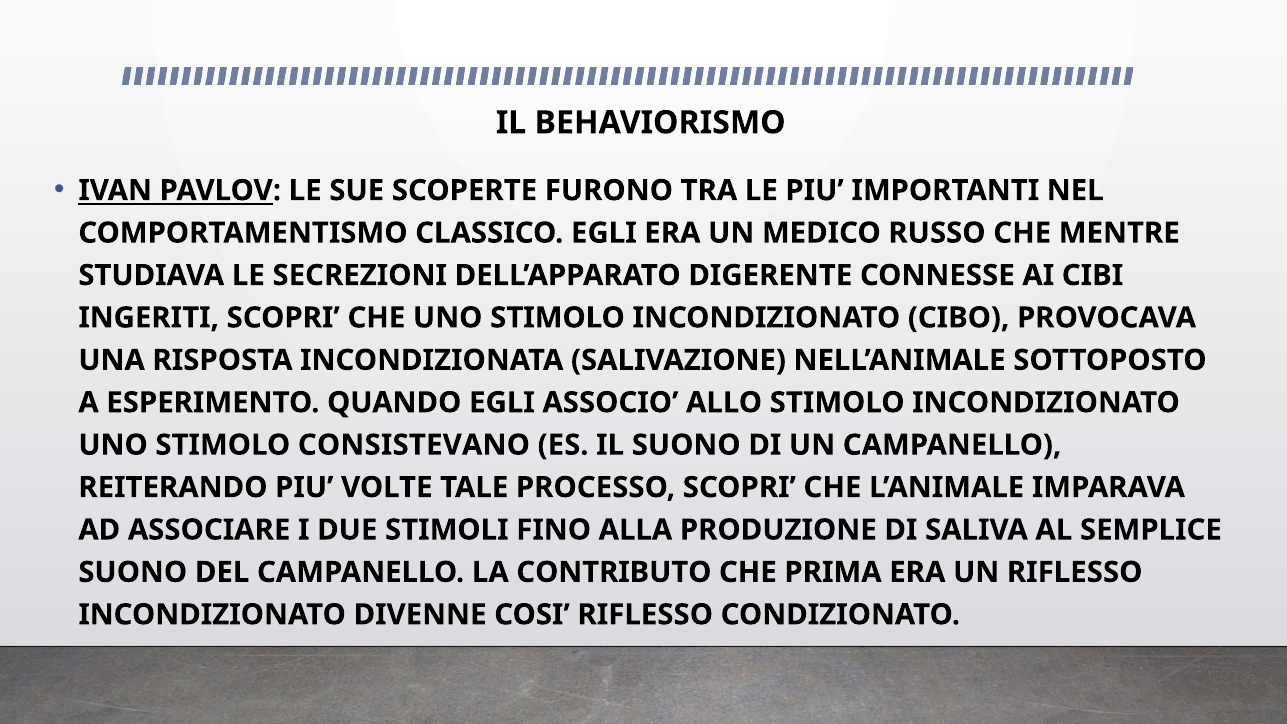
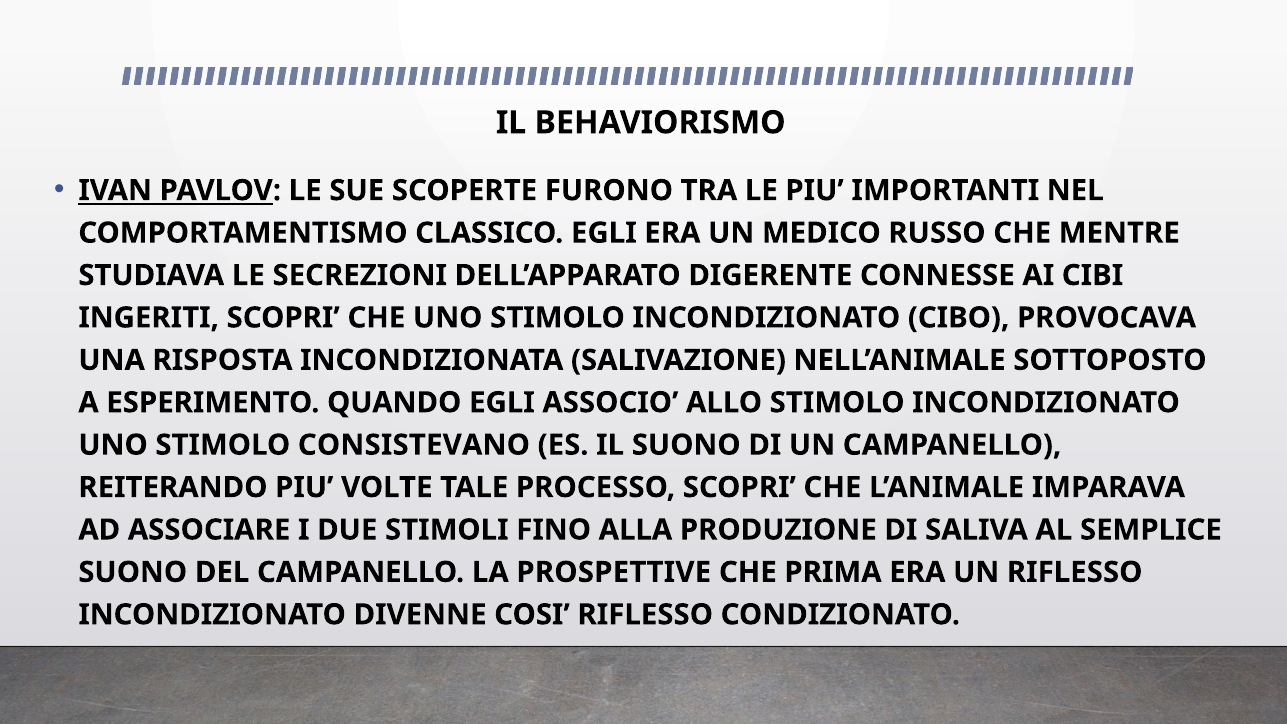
CONTRIBUTO: CONTRIBUTO -> PROSPETTIVE (614, 572)
